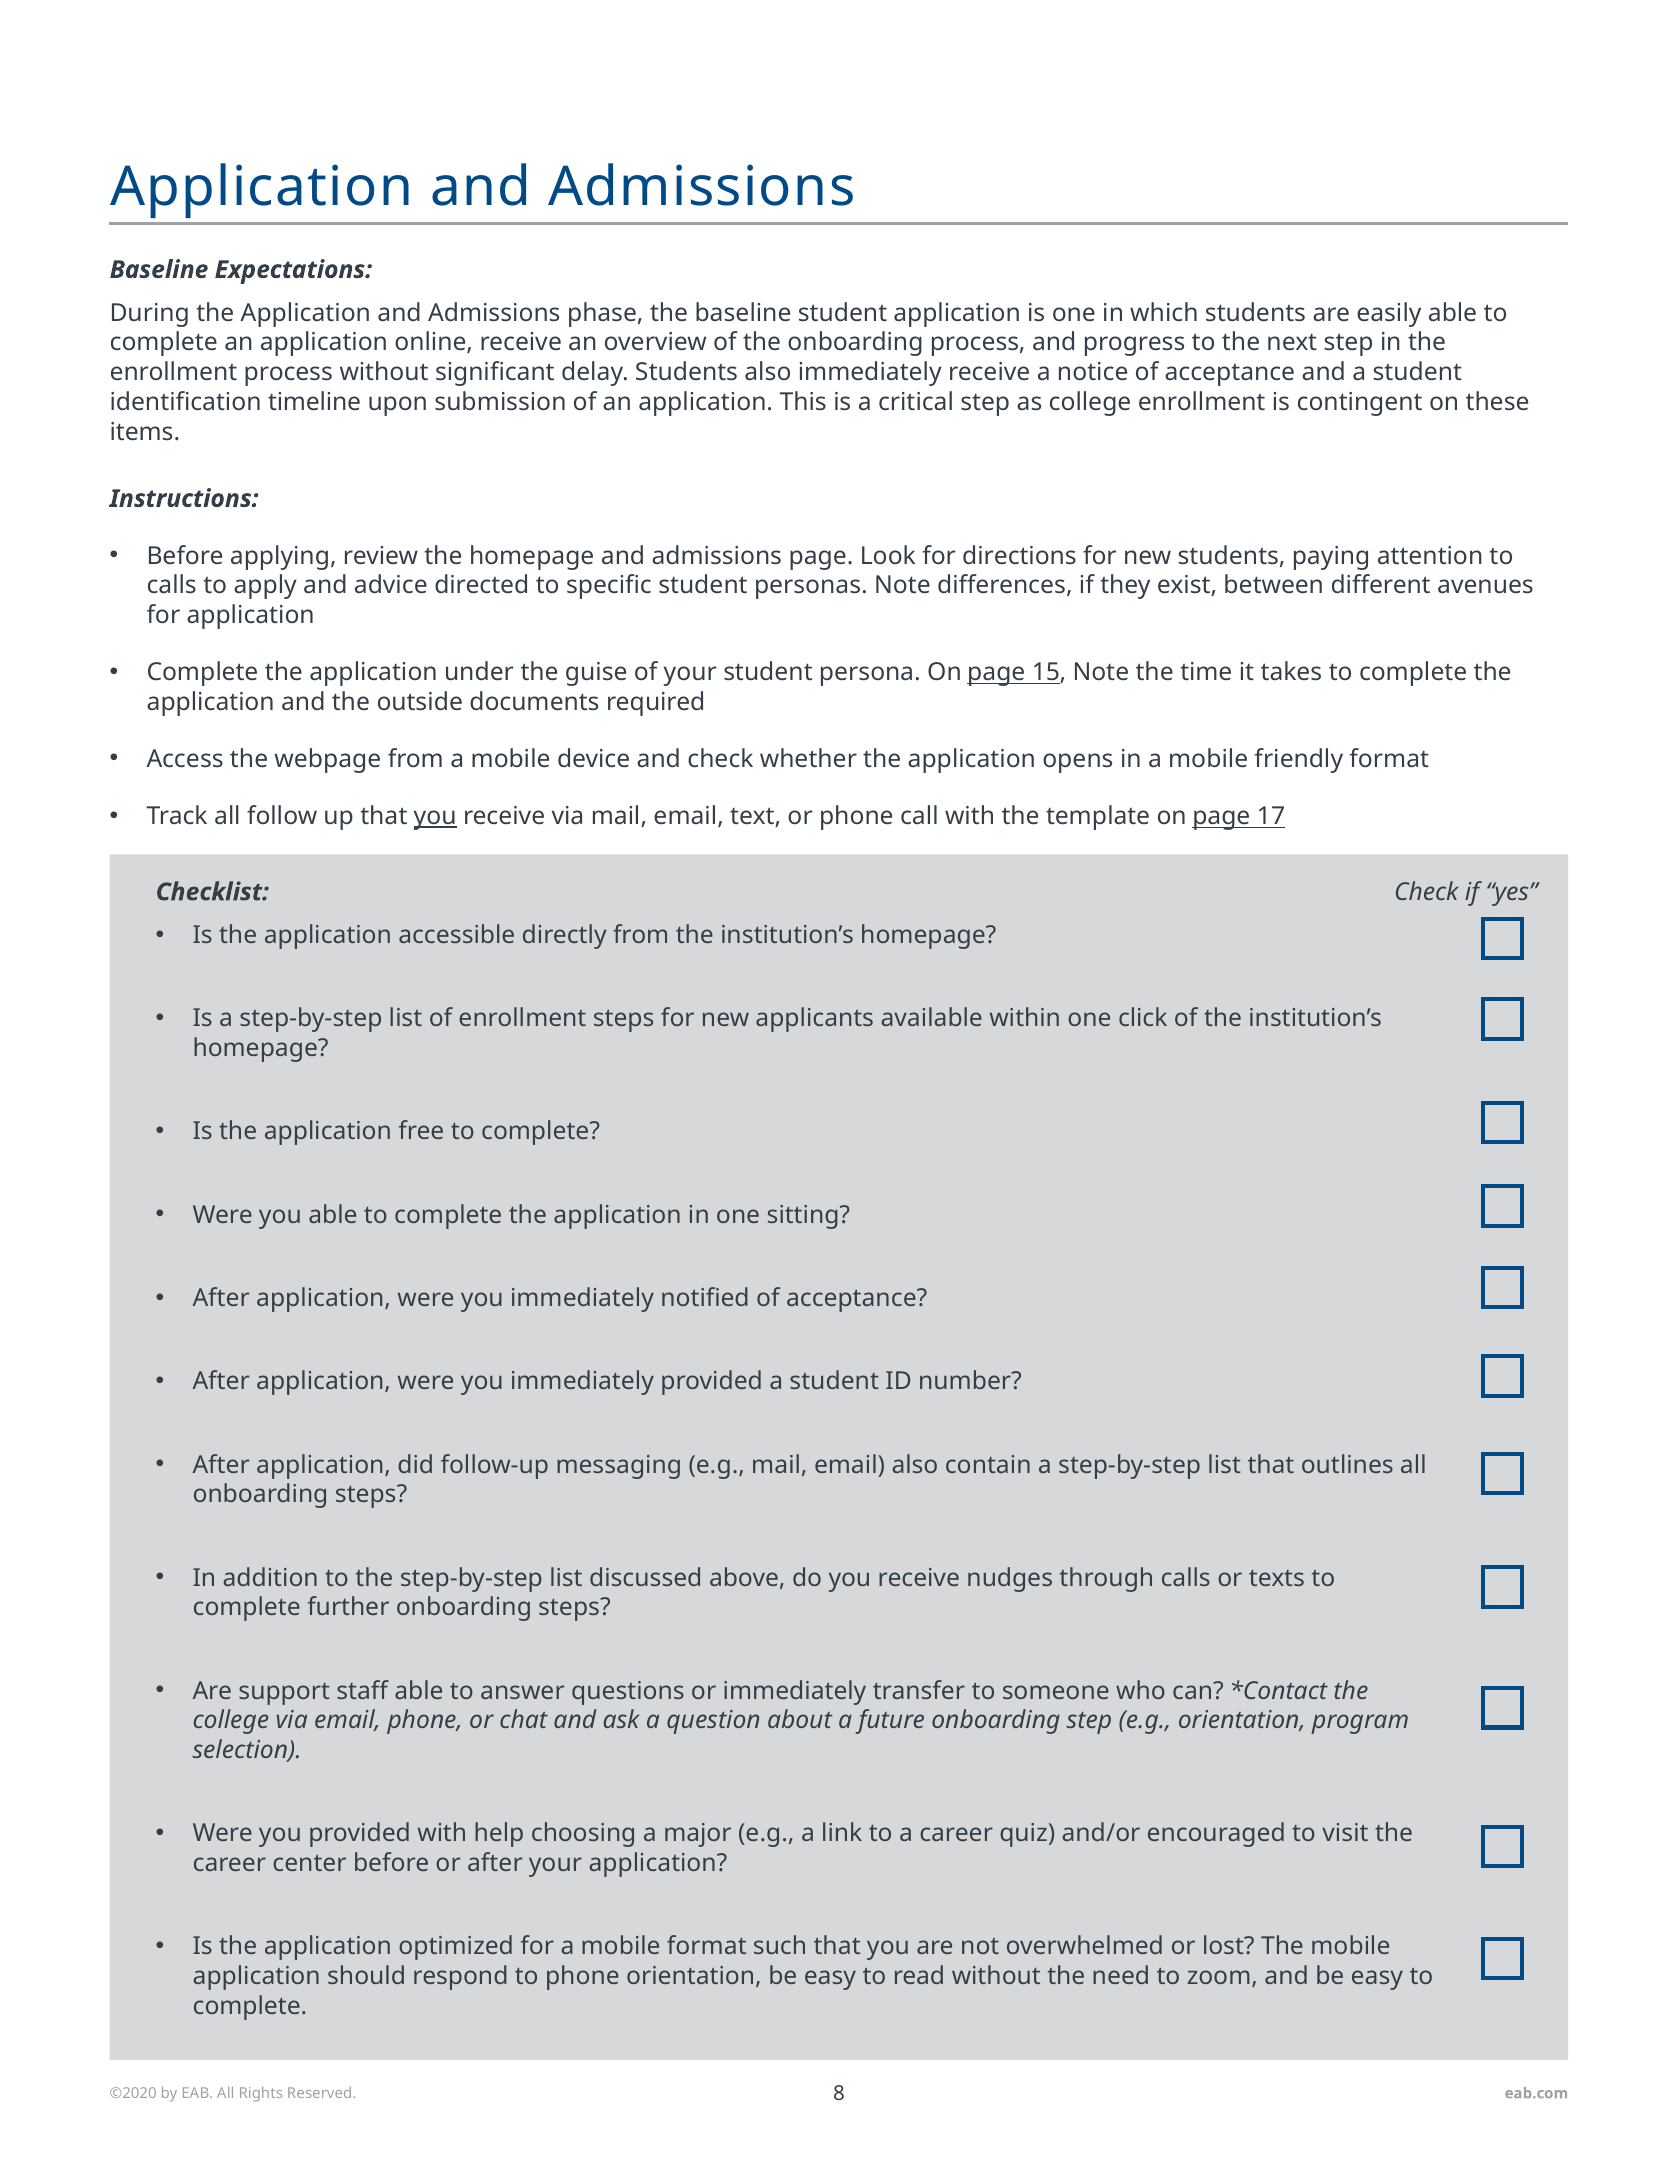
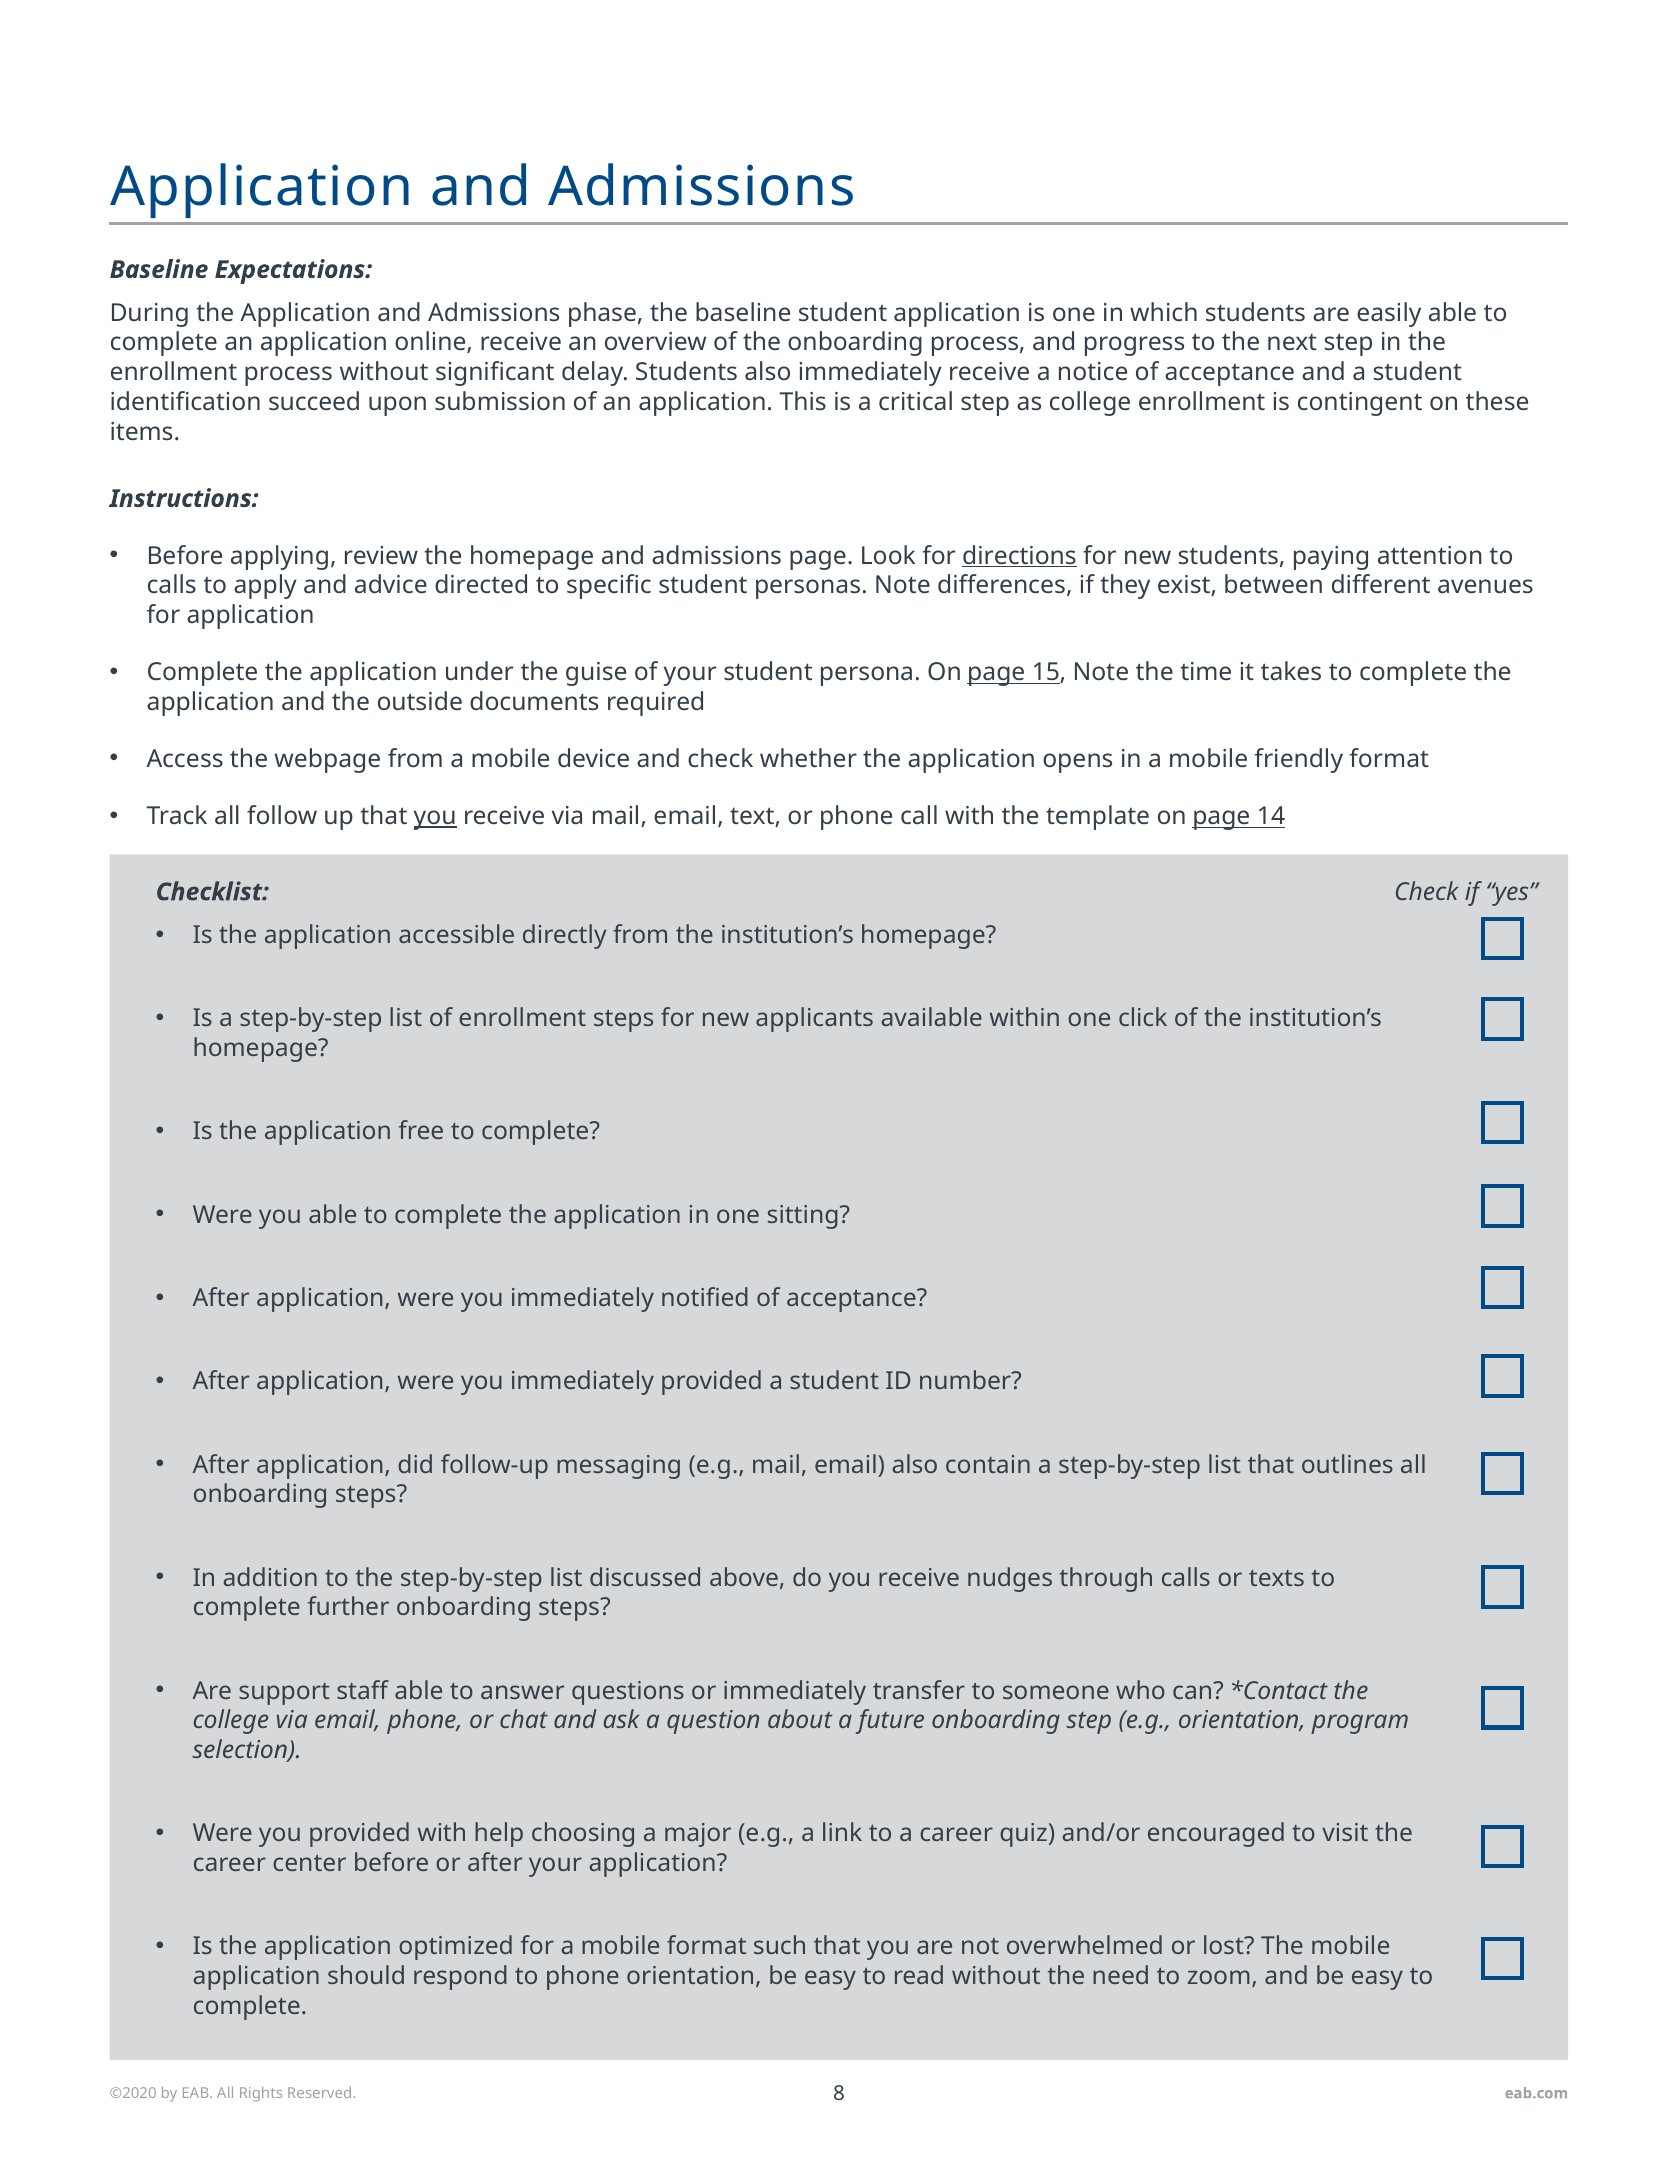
timeline: timeline -> succeed (315, 402)
directions underline: none -> present (1020, 556)
17: 17 -> 14 (1271, 816)
